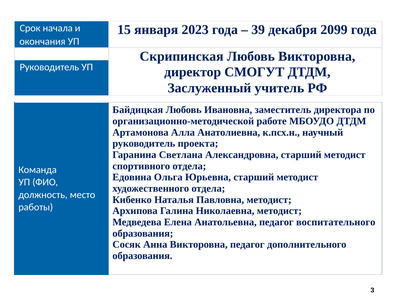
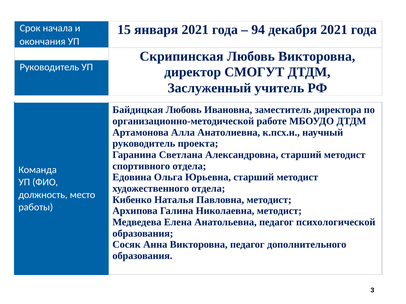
января 2023: 2023 -> 2021 (195, 30)
39: 39 -> 94 (258, 30)
декабря 2099: 2099 -> 2021 (334, 30)
воспитательного: воспитательного -> психологической (336, 222)
